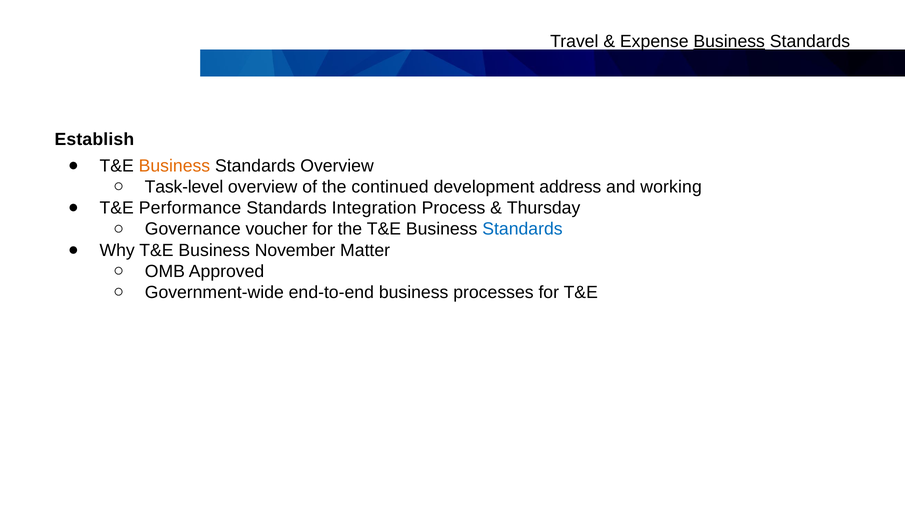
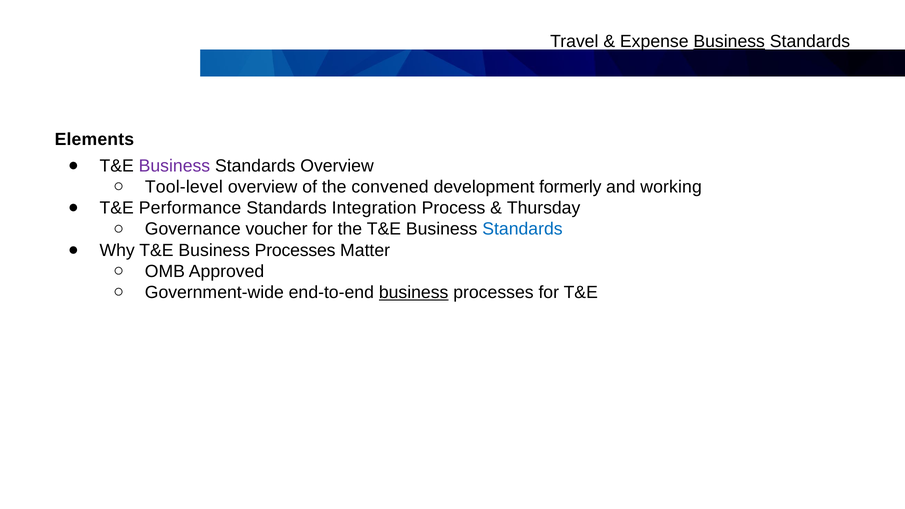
Establish: Establish -> Elements (94, 140)
Business colour: orange -> purple (174, 166)
Task-level: Task-level -> Tool-level (184, 187)
continued: continued -> convened (390, 187)
address: address -> formerly (570, 187)
T&E Business November: November -> Processes (295, 250)
business underline: none -> present (414, 293)
